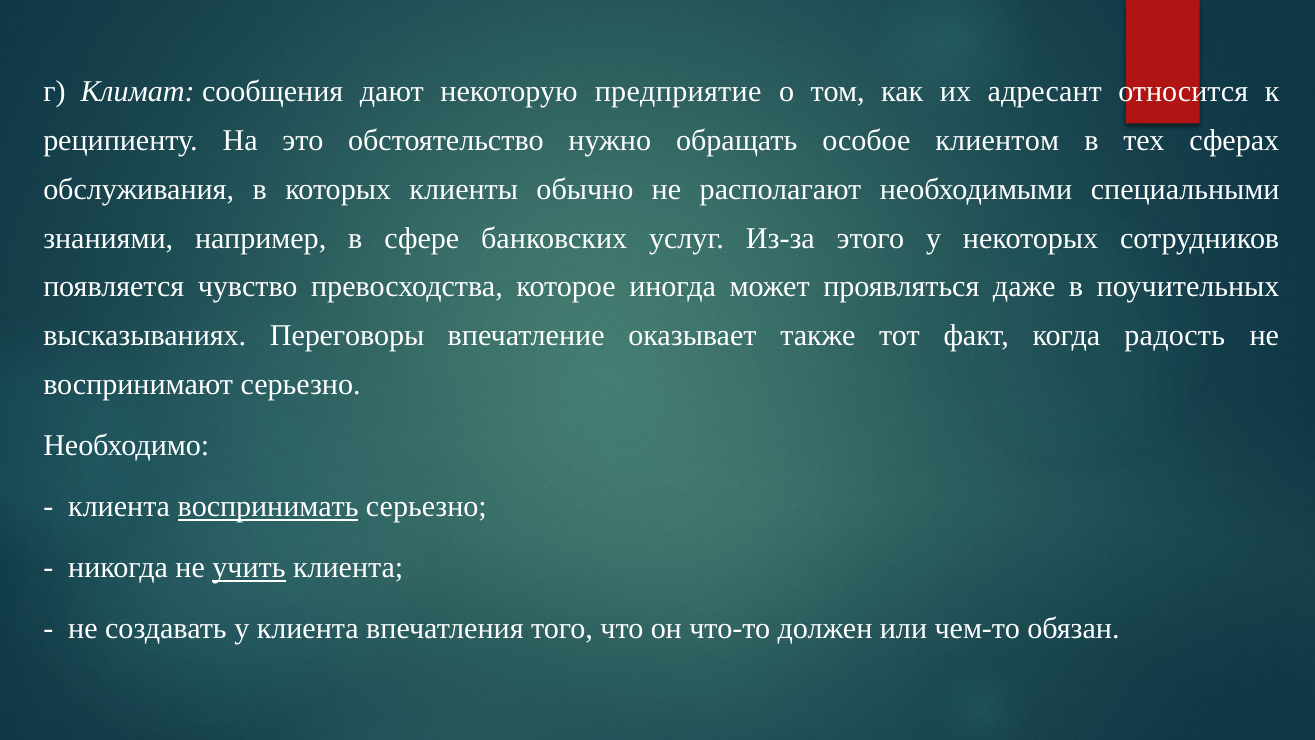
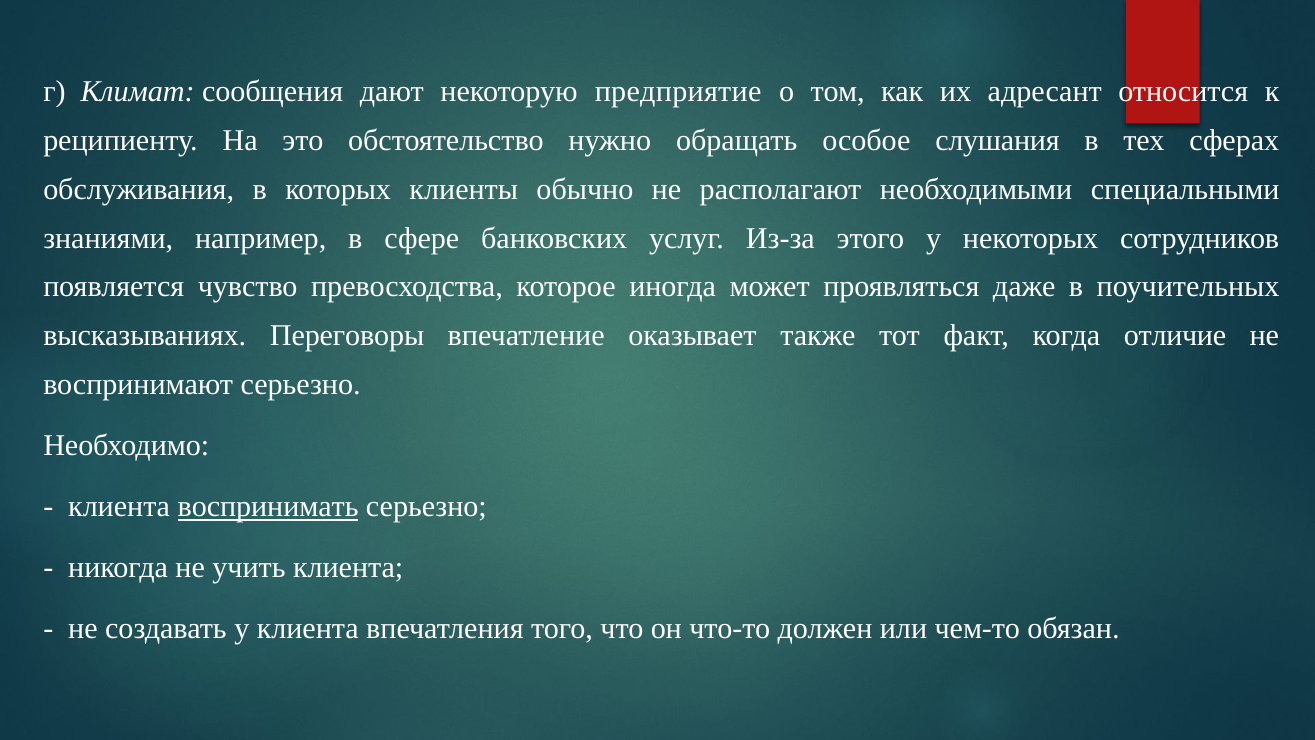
клиентом: клиентом -> слушания (997, 141)
радость: радость -> отличие (1175, 336)
учить underline: present -> none (249, 568)
